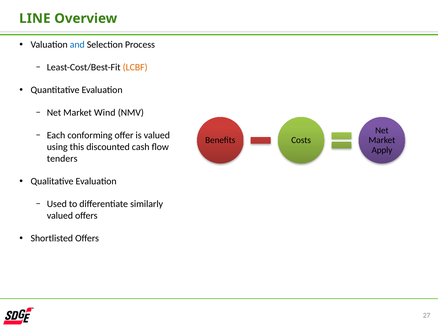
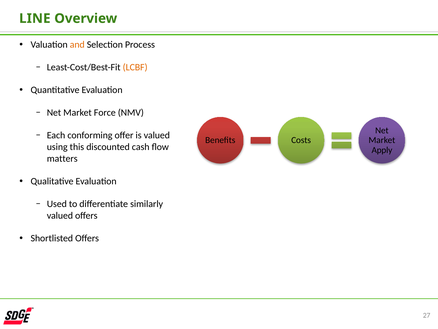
and colour: blue -> orange (77, 45)
Wind: Wind -> Force (105, 113)
tenders: tenders -> matters (62, 159)
